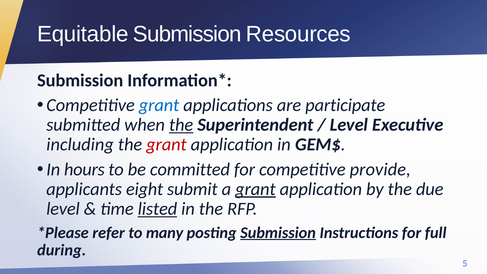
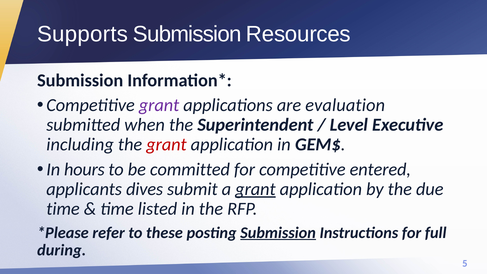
Equitable: Equitable -> Supports (83, 34)
grant colour: blue -> purple (159, 105)
participate: participate -> evaluation (345, 105)
the underline: present -> none (181, 125)
provide: provide -> entered (380, 169)
eight: eight -> dives (145, 189)
level: level -> time (63, 209)
listed underline: present -> none (157, 209)
many: many -> these (164, 233)
